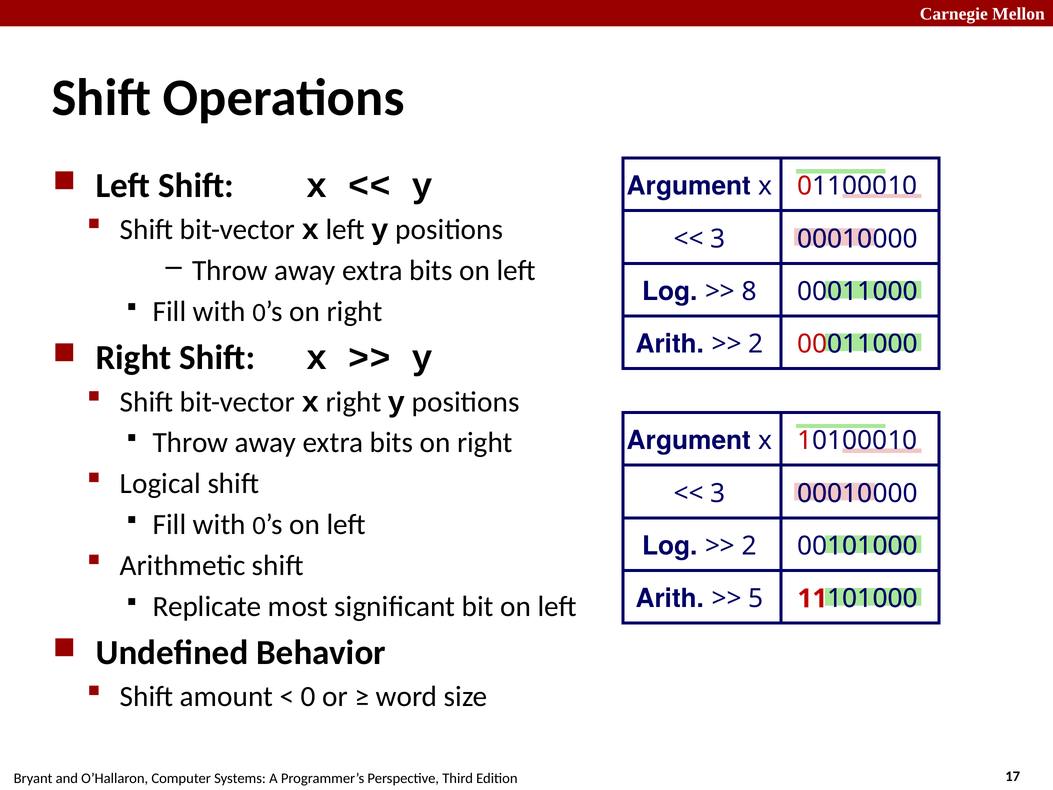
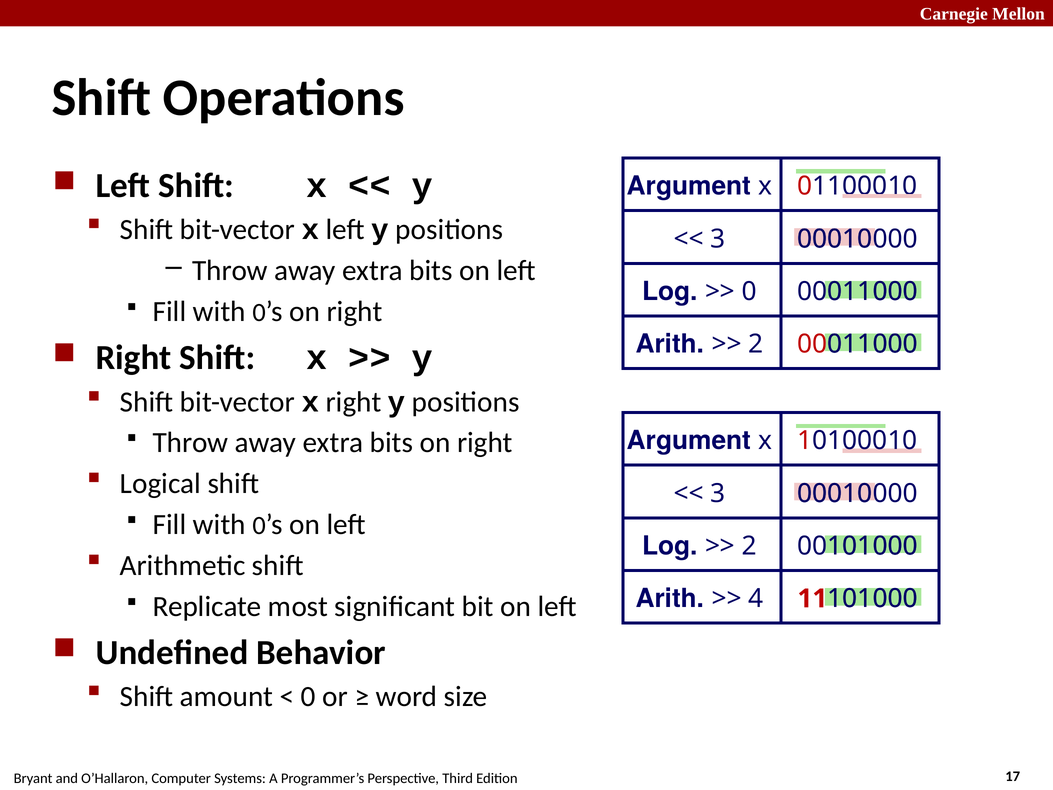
8: 8 -> 0 (749, 291)
5: 5 -> 4 (756, 599)
